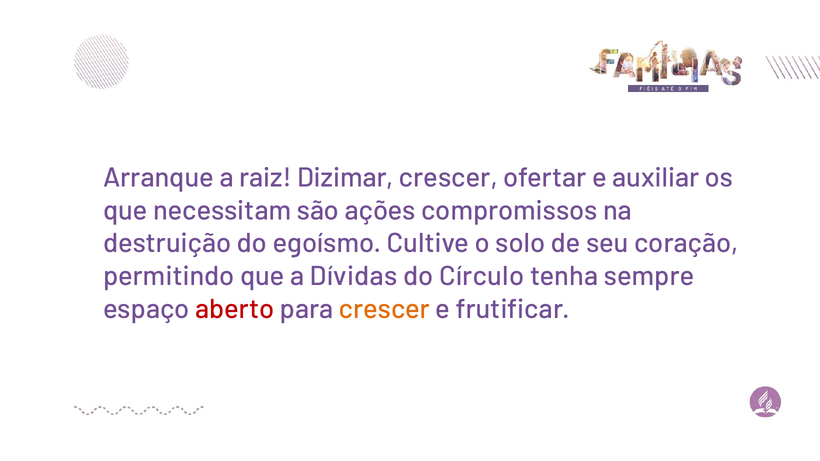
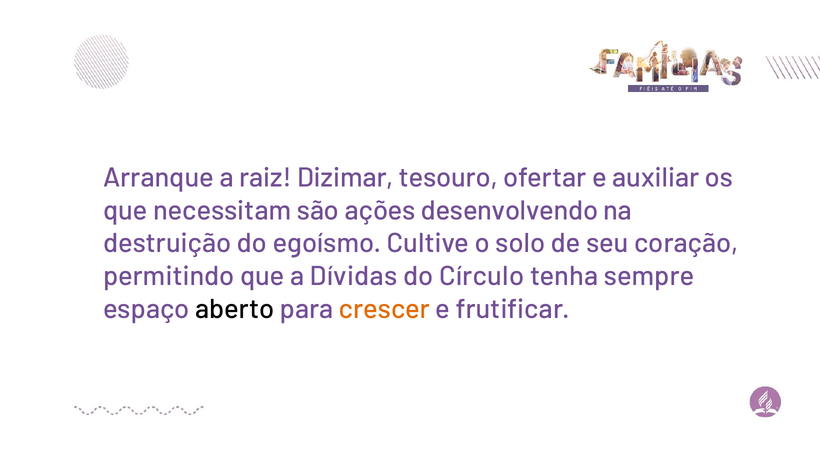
Dizimar crescer: crescer -> tesouro (448, 178)
compromissos: compromissos -> desenvolvendo (509, 211)
aberto colour: red -> black (235, 309)
